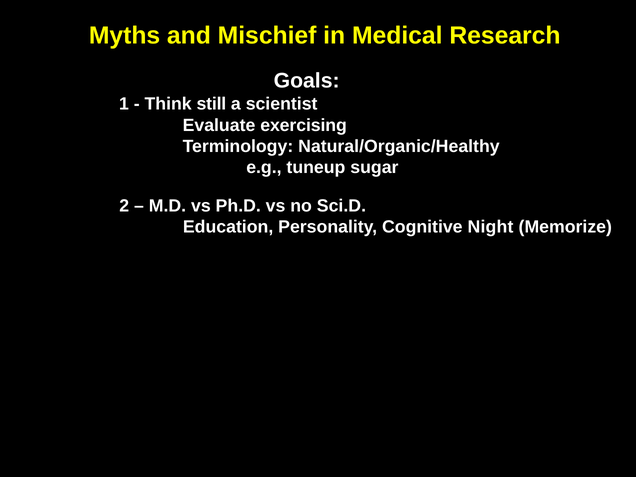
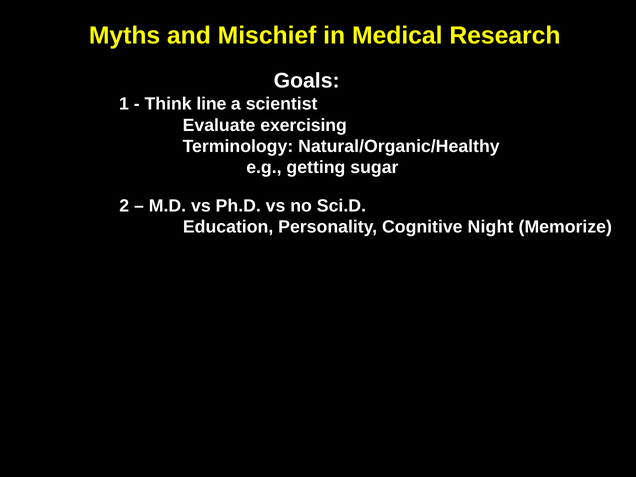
still: still -> line (211, 104)
tuneup: tuneup -> getting (316, 168)
